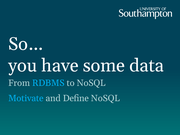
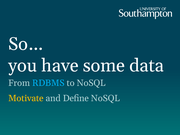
Motivate colour: light blue -> yellow (26, 98)
